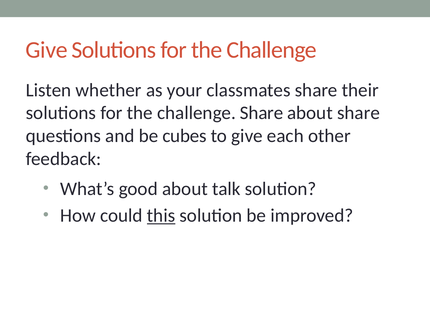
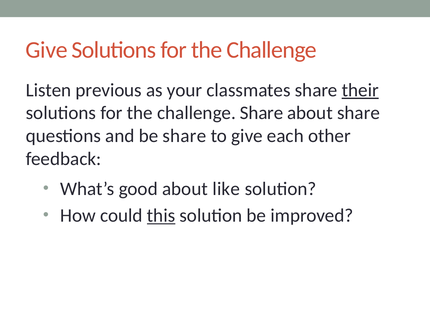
whether: whether -> previous (109, 90)
their underline: none -> present (360, 90)
be cubes: cubes -> share (184, 136)
talk: talk -> like (226, 189)
